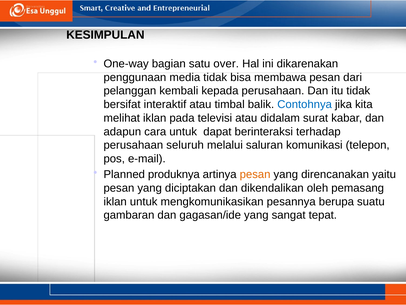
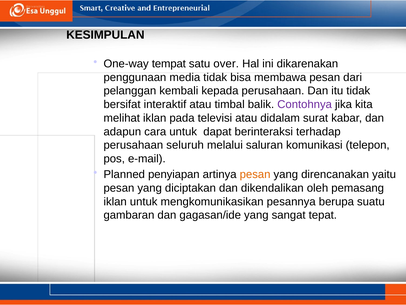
bagian: bagian -> tempat (169, 64)
Contohnya colour: blue -> purple (305, 104)
produknya: produknya -> penyiapan (174, 174)
